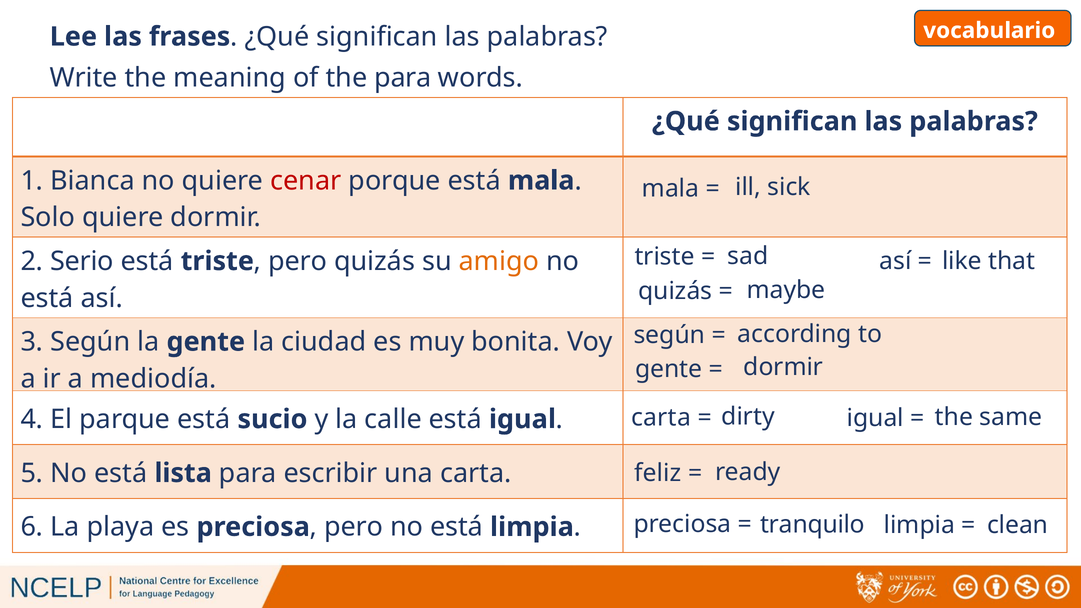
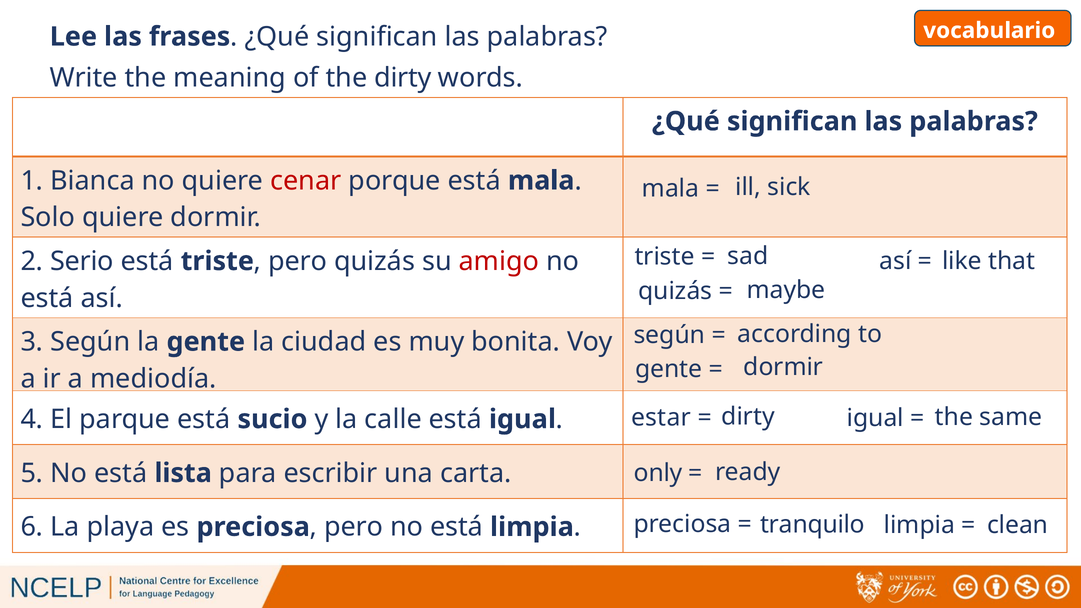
the para: para -> dirty (403, 78)
amigo colour: orange -> red (499, 261)
carta: carta -> estar (661, 418)
feliz: feliz -> only (658, 473)
